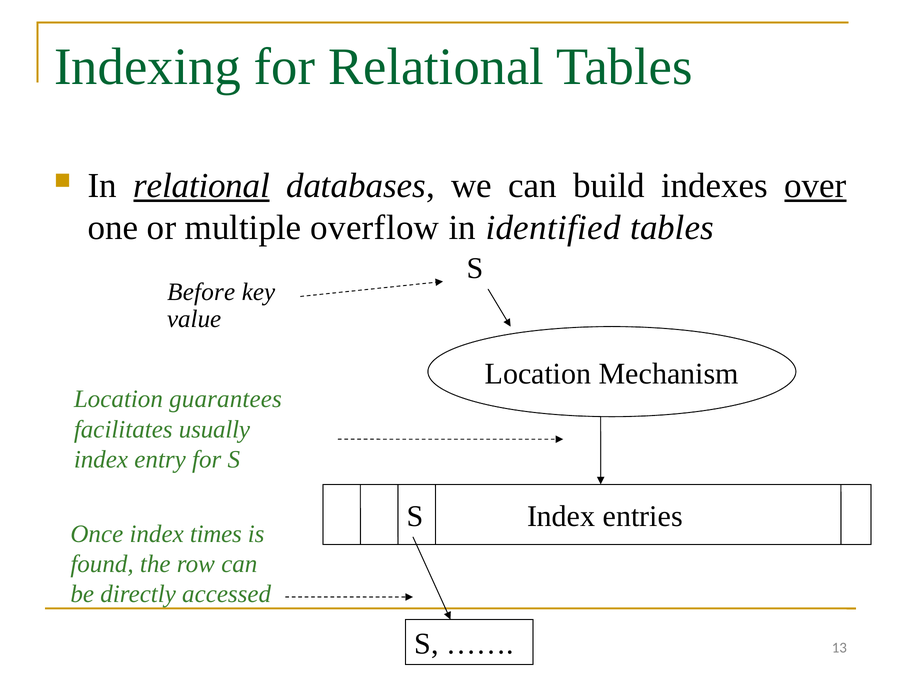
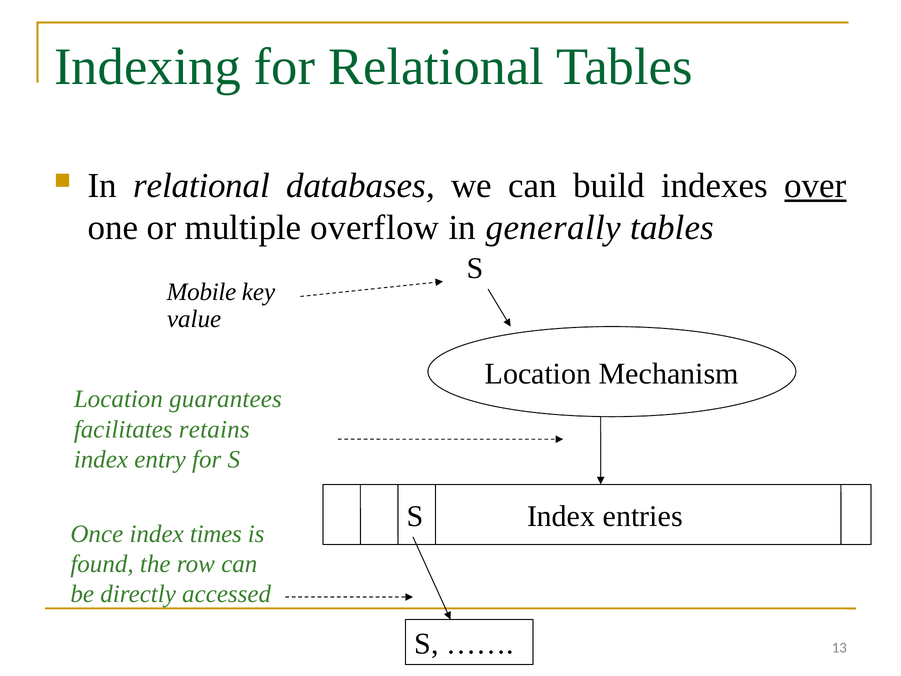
relational underline: present -> none (202, 186)
identified: identified -> generally (553, 228)
Before: Before -> Mobile (201, 292)
usually: usually -> retains (214, 429)
